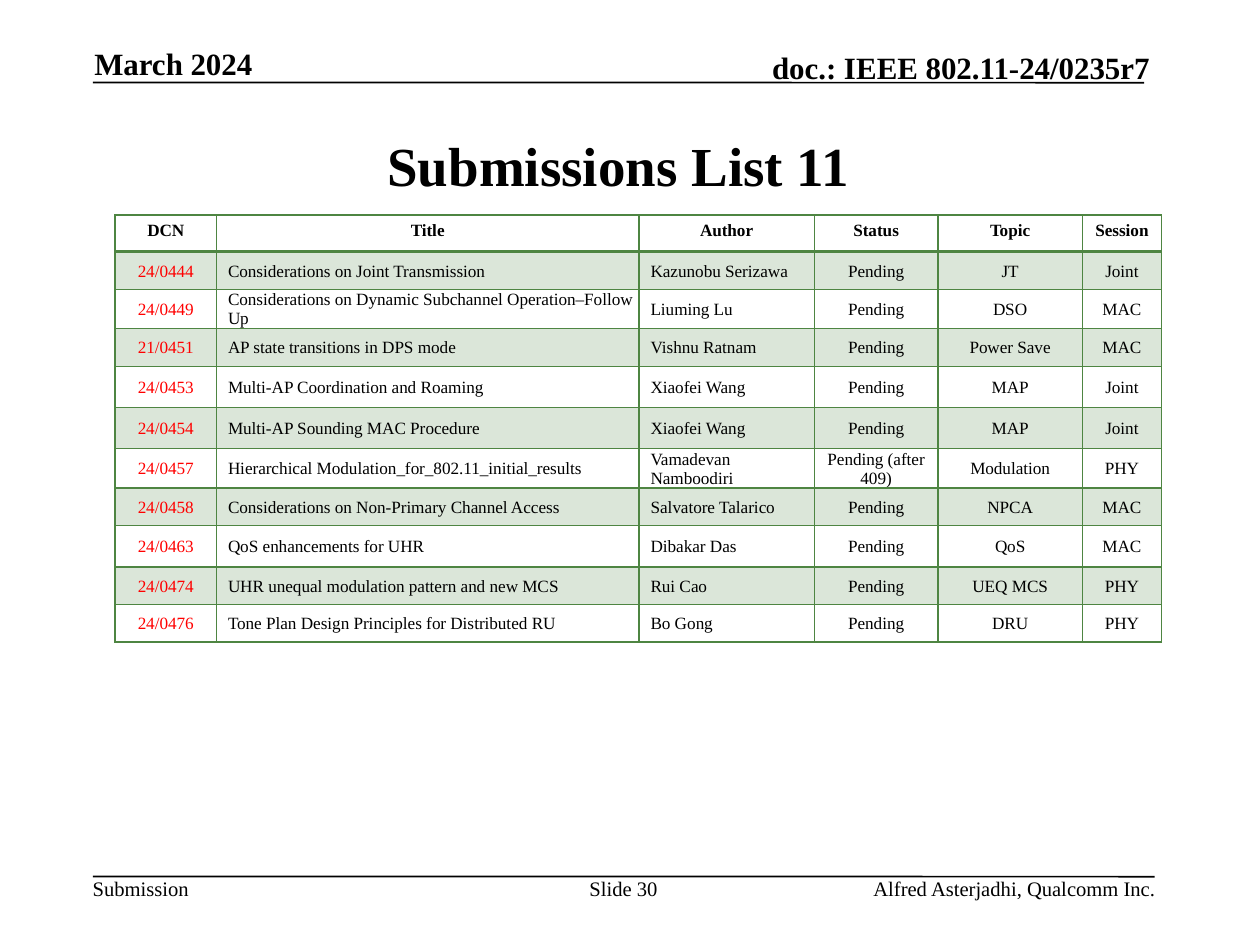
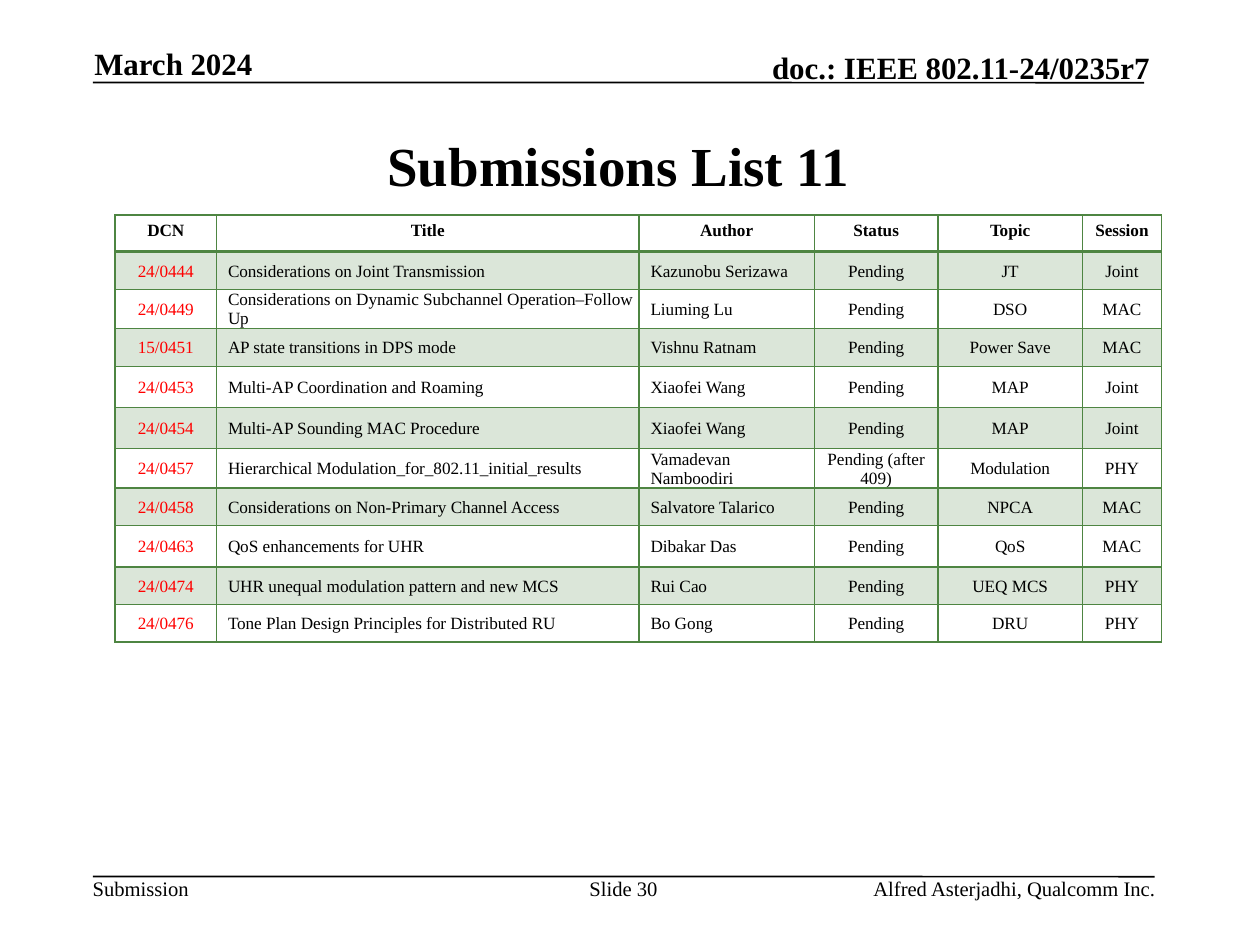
21/0451: 21/0451 -> 15/0451 (166, 348)
